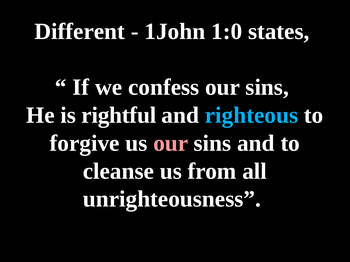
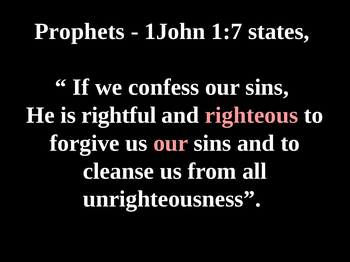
Different: Different -> Prophets (80, 31)
1:0: 1:0 -> 1:7 (227, 31)
righteous colour: light blue -> pink (251, 115)
